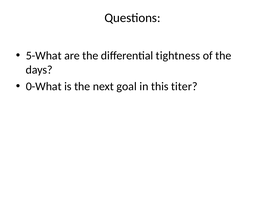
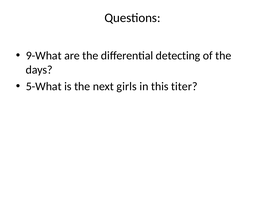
5-What: 5-What -> 9-What (44, 56)
tightness: tightness -> detecting (178, 56)
0-What: 0-What -> 5-What (44, 86)
goal: goal -> girls (127, 86)
